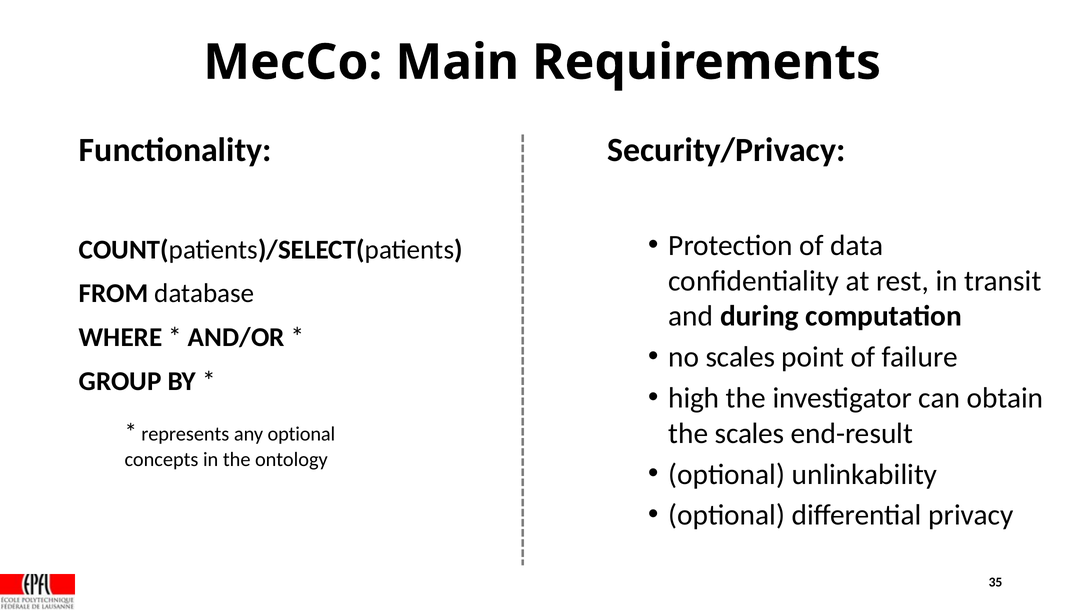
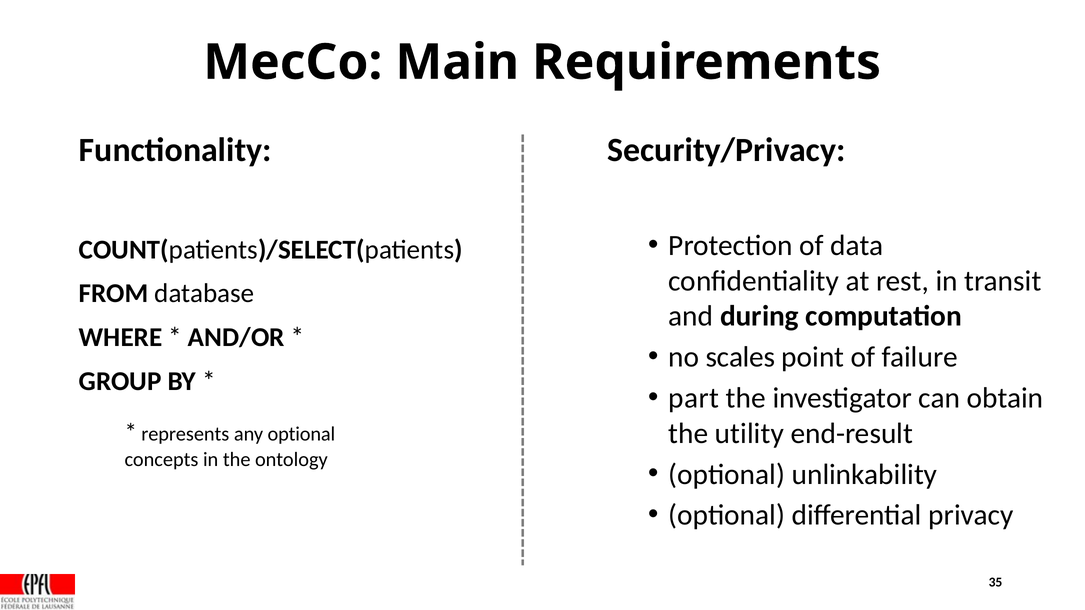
high: high -> part (694, 398)
the scales: scales -> utility (749, 434)
